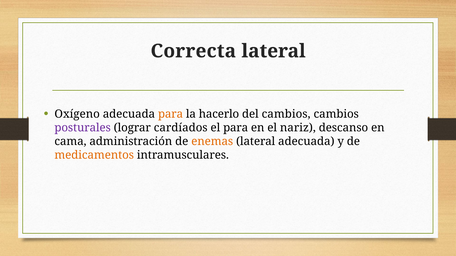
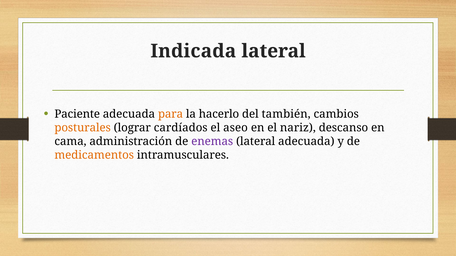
Correcta: Correcta -> Indicada (193, 51)
Oxígeno: Oxígeno -> Paciente (77, 114)
del cambios: cambios -> también (286, 114)
posturales colour: purple -> orange (83, 128)
el para: para -> aseo (236, 128)
enemas colour: orange -> purple (212, 142)
